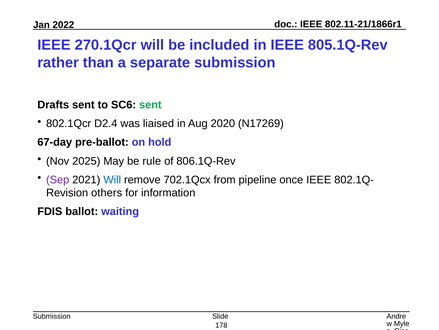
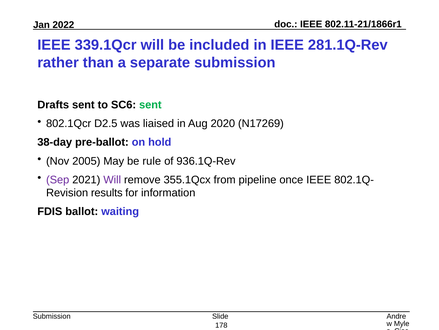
270.1Qcr: 270.1Qcr -> 339.1Qcr (106, 45)
805.1Q-Rev: 805.1Q-Rev -> 281.1Q-Rev (348, 45)
D2.4: D2.4 -> D2.5 (106, 123)
67-day: 67-day -> 38-day (55, 142)
2025: 2025 -> 2005 (86, 161)
806.1Q-Rev: 806.1Q-Rev -> 936.1Q-Rev (206, 161)
Will colour: blue -> purple (112, 179)
702.1Qcx: 702.1Qcx -> 355.1Qcx (187, 179)
others: others -> results (107, 193)
